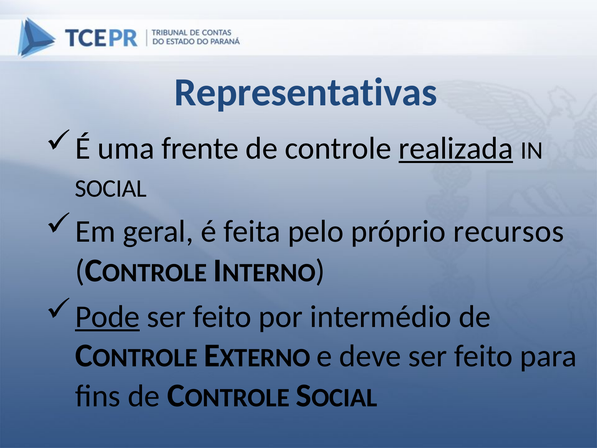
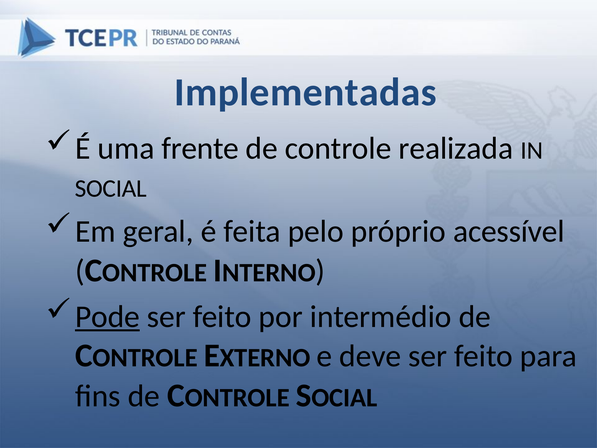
Representativas: Representativas -> Implementadas (305, 92)
realizada underline: present -> none (456, 148)
recursos: recursos -> acessível (509, 231)
